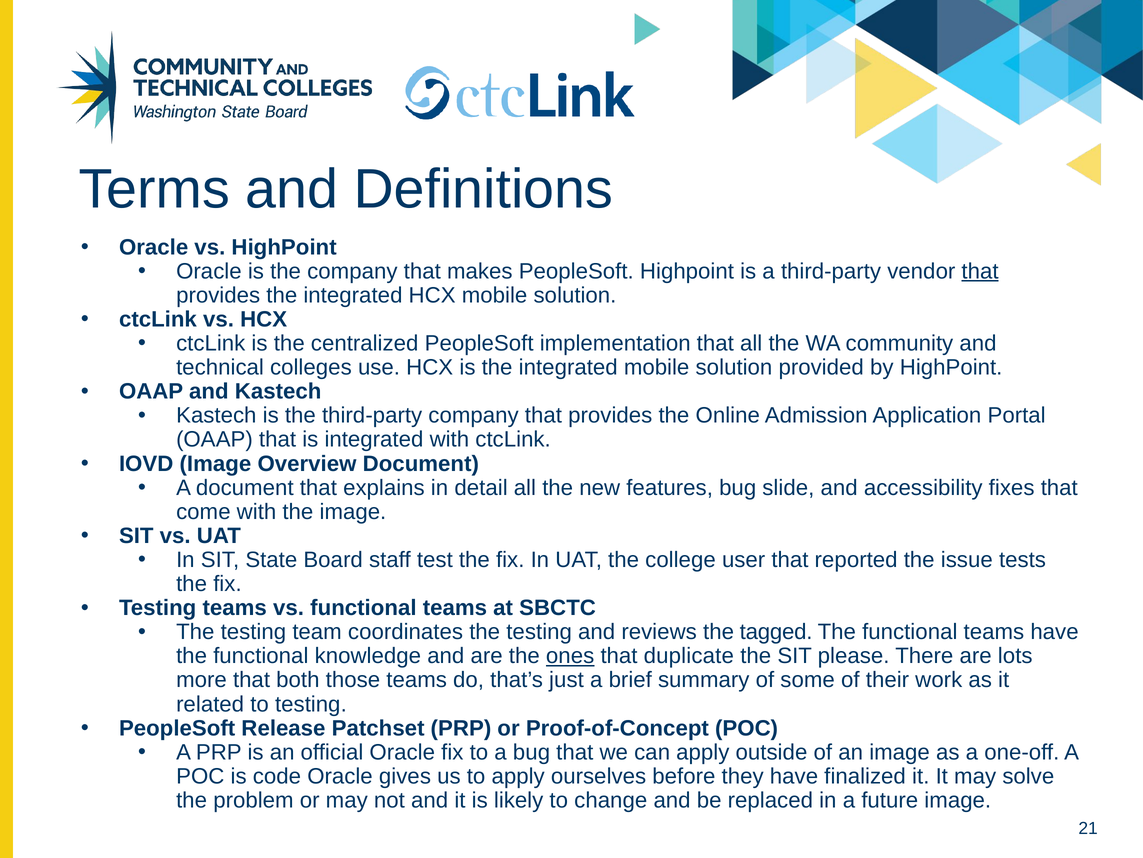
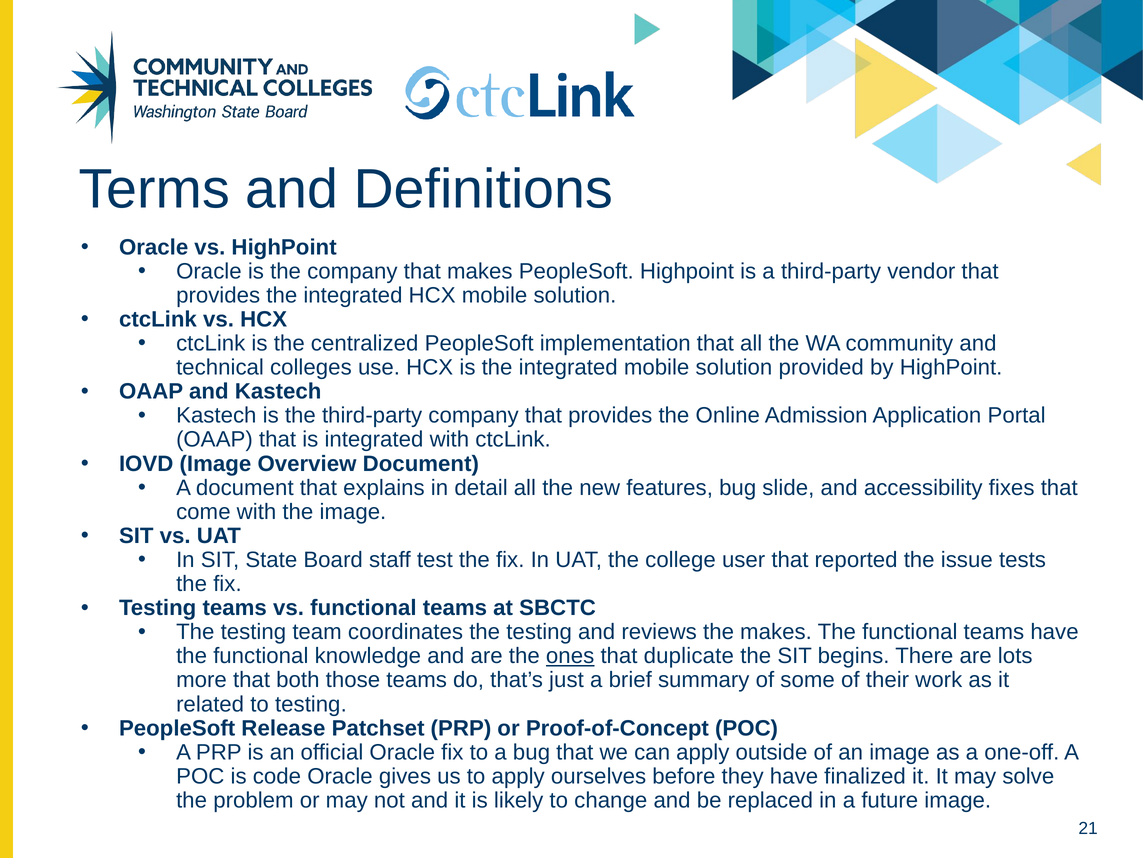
that underline: present -> none (980, 271)
the tagged: tagged -> makes (776, 631)
please: please -> begins (854, 656)
